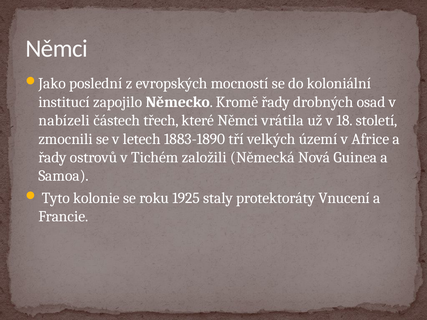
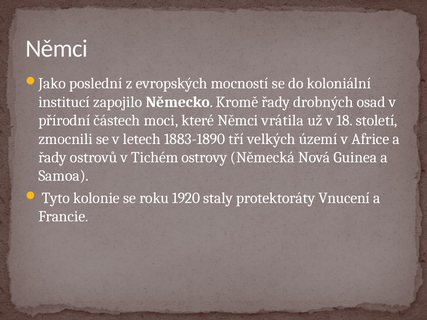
nabízeli: nabízeli -> přírodní (64, 121)
třech: třech -> moci (161, 121)
založili: založili -> ostrovy (204, 158)
1925: 1925 -> 1920 (186, 198)
